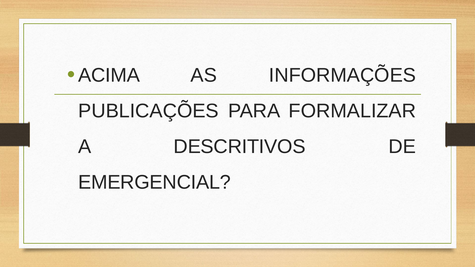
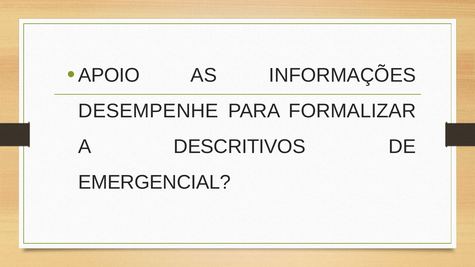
ACIMA: ACIMA -> APOIO (109, 75)
PUBLICAÇÕES: PUBLICAÇÕES -> DESEMPENHE (148, 111)
